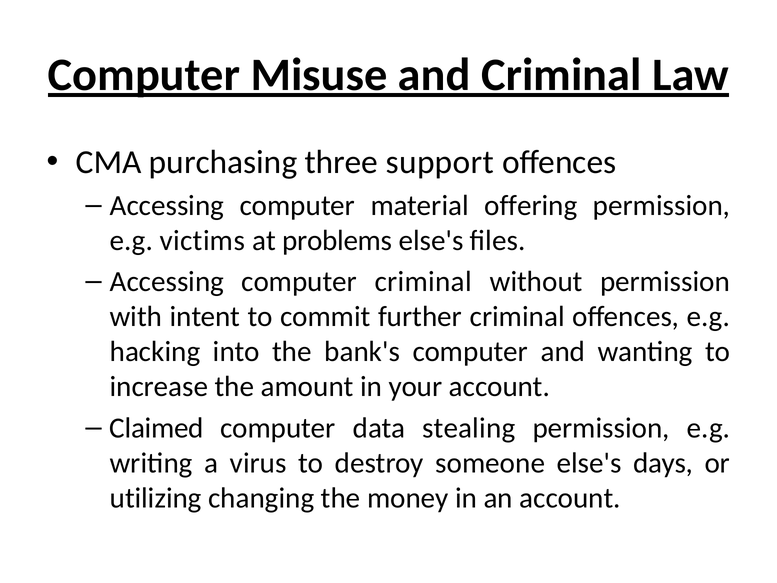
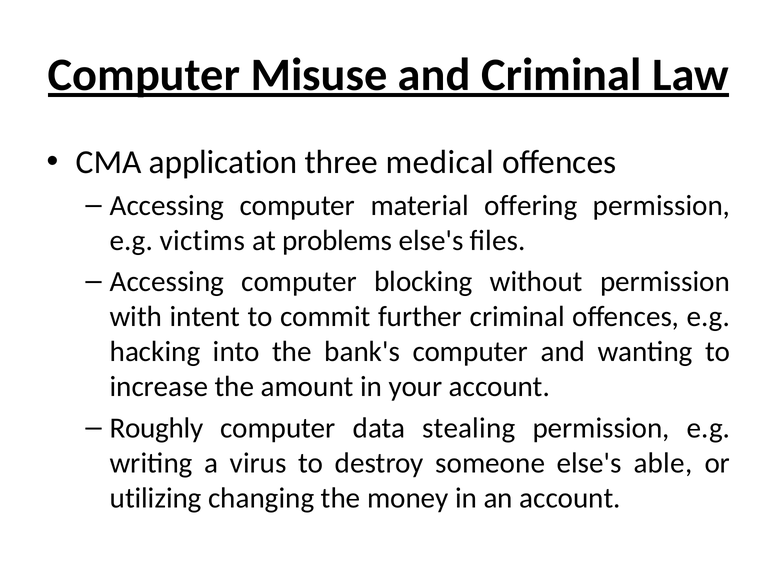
purchasing: purchasing -> application (223, 162)
support: support -> medical (440, 162)
computer criminal: criminal -> blocking (423, 282)
Claimed: Claimed -> Roughly (157, 428)
days: days -> able (663, 463)
